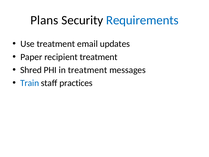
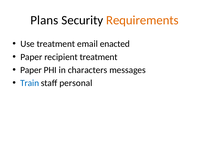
Requirements colour: blue -> orange (142, 20)
updates: updates -> enacted (115, 44)
Shred: Shred -> Paper (31, 70)
in treatment: treatment -> characters (88, 70)
practices: practices -> personal (76, 83)
